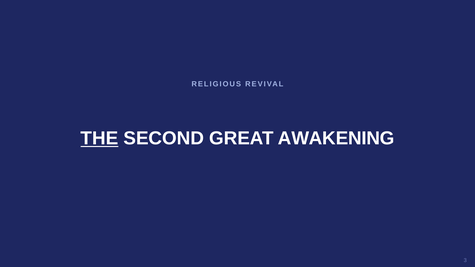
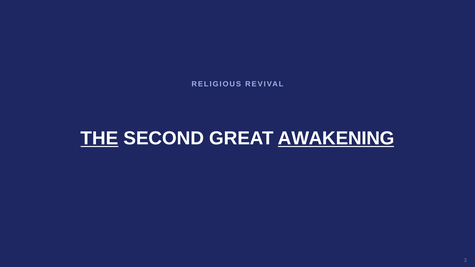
AWAKENING underline: none -> present (336, 138)
